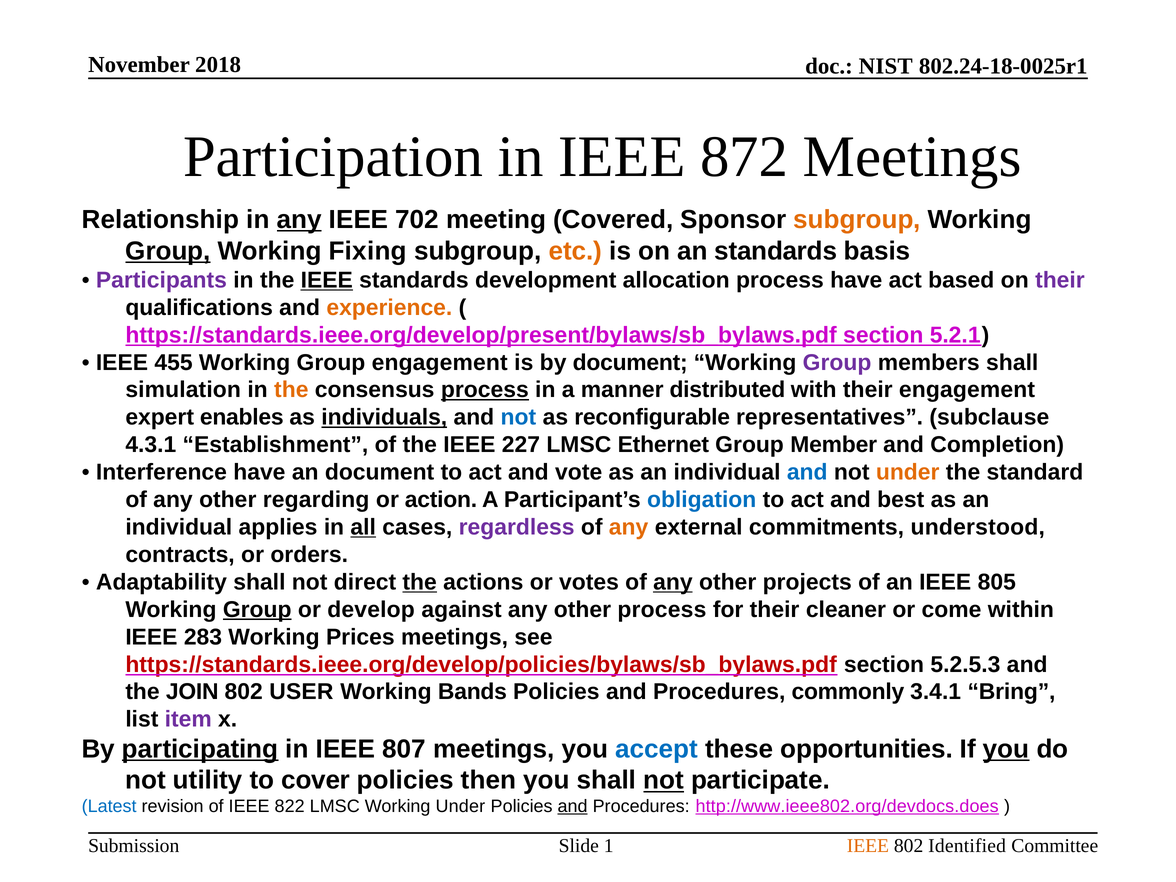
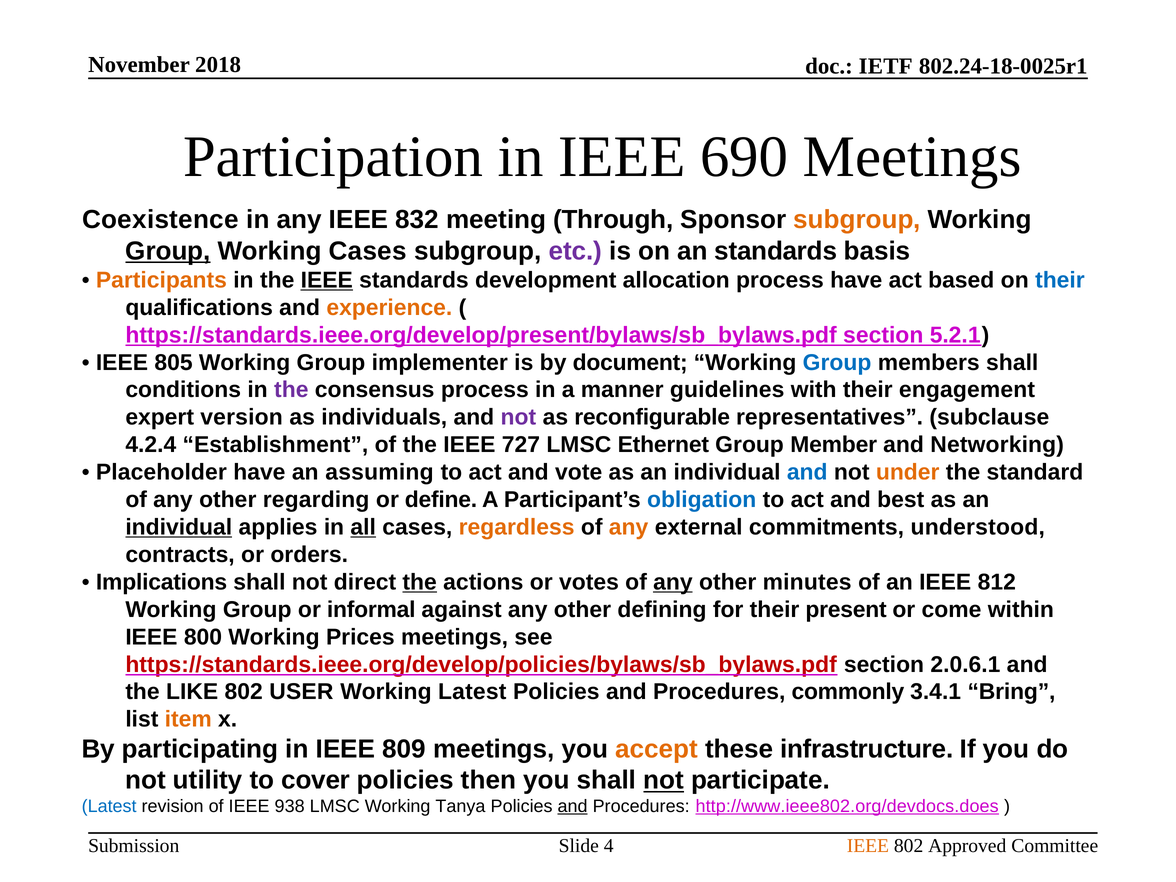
NIST: NIST -> IETF (886, 66)
872: 872 -> 690 (744, 157)
Relationship: Relationship -> Coexistence (160, 220)
any underline: present -> none (299, 220)
702: 702 -> 832 (417, 220)
Covered: Covered -> Through (613, 220)
Working Fixing: Fixing -> Cases (368, 251)
etc colour: orange -> purple (575, 251)
Participants colour: purple -> orange (161, 280)
their colour: purple -> blue (1060, 280)
455: 455 -> 805 (174, 362)
Group engagement: engagement -> implementer (440, 362)
Group colour: purple -> blue (837, 362)
simulation: simulation -> conditions (183, 390)
the colour: orange -> purple (291, 390)
process underline: present -> none (485, 390)
distributed: distributed -> guidelines (727, 390)
enables: enables -> version (242, 417)
individuals underline: present -> none (384, 417)
not colour: blue -> purple (518, 417)
4.3.1: 4.3.1 -> 4.2.4 (151, 445)
227: 227 -> 727 (521, 445)
Completion: Completion -> Networking (997, 445)
Interference: Interference -> Placeholder (161, 472)
an document: document -> assuming (379, 472)
action: action -> define (441, 500)
individual underline: none -> present (179, 527)
regardless colour: purple -> orange (517, 527)
Adaptability: Adaptability -> Implications (162, 582)
projects: projects -> minutes (807, 582)
805: 805 -> 812 (997, 582)
Group underline: present -> none (257, 610)
develop: develop -> informal (371, 610)
other process: process -> defining (662, 610)
cleaner: cleaner -> present (846, 610)
283: 283 -> 800 (203, 637)
5.2.5.3: 5.2.5.3 -> 2.0.6.1 (965, 664)
JOIN: JOIN -> LIKE (192, 692)
Working Bands: Bands -> Latest (472, 692)
item colour: purple -> orange (188, 719)
participating underline: present -> none (200, 749)
807: 807 -> 809 (404, 749)
accept colour: blue -> orange (657, 749)
opportunities: opportunities -> infrastructure (867, 749)
you underline: present -> none (1006, 749)
822: 822 -> 938 (290, 806)
Working Under: Under -> Tanya (460, 806)
1: 1 -> 4 (609, 846)
Identified: Identified -> Approved (967, 846)
